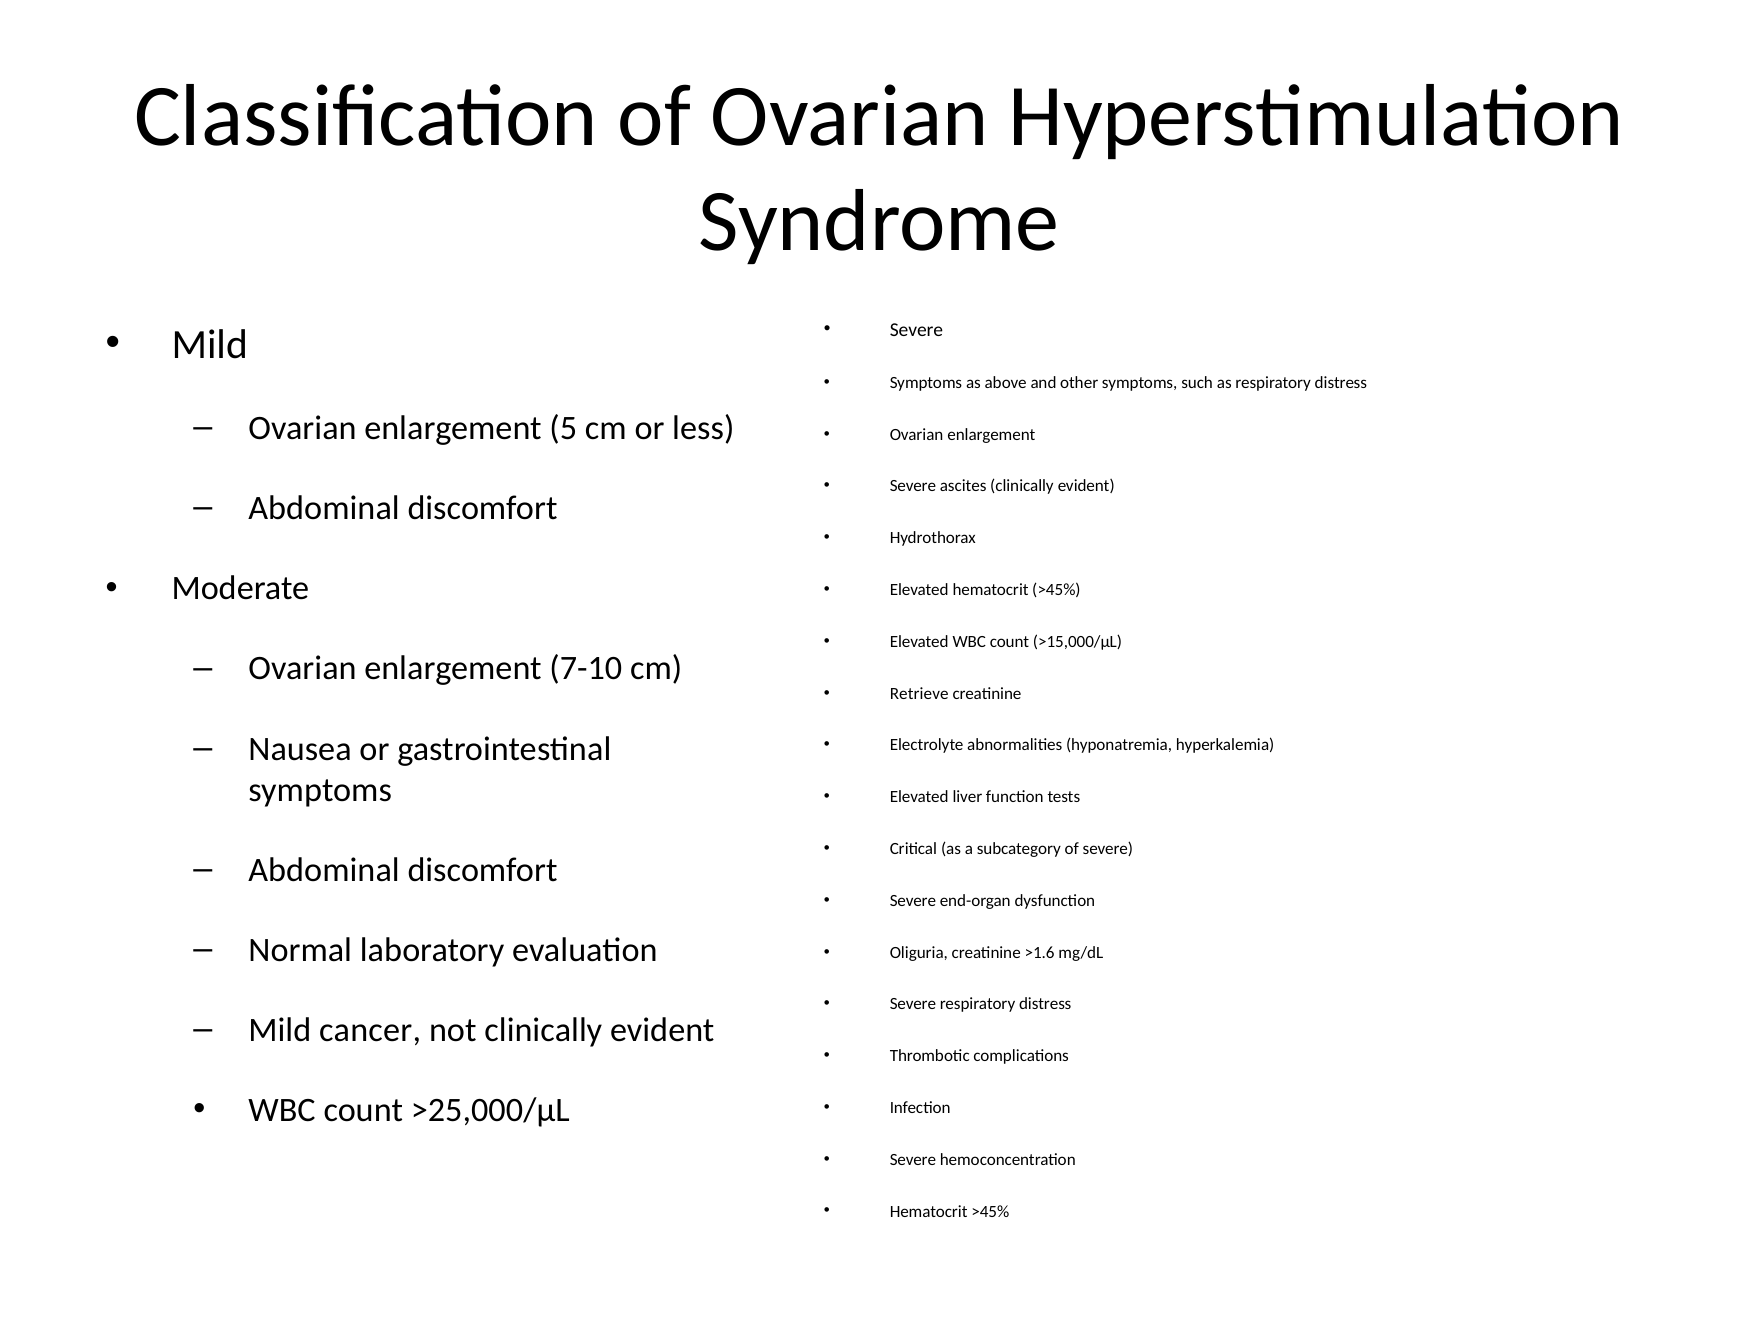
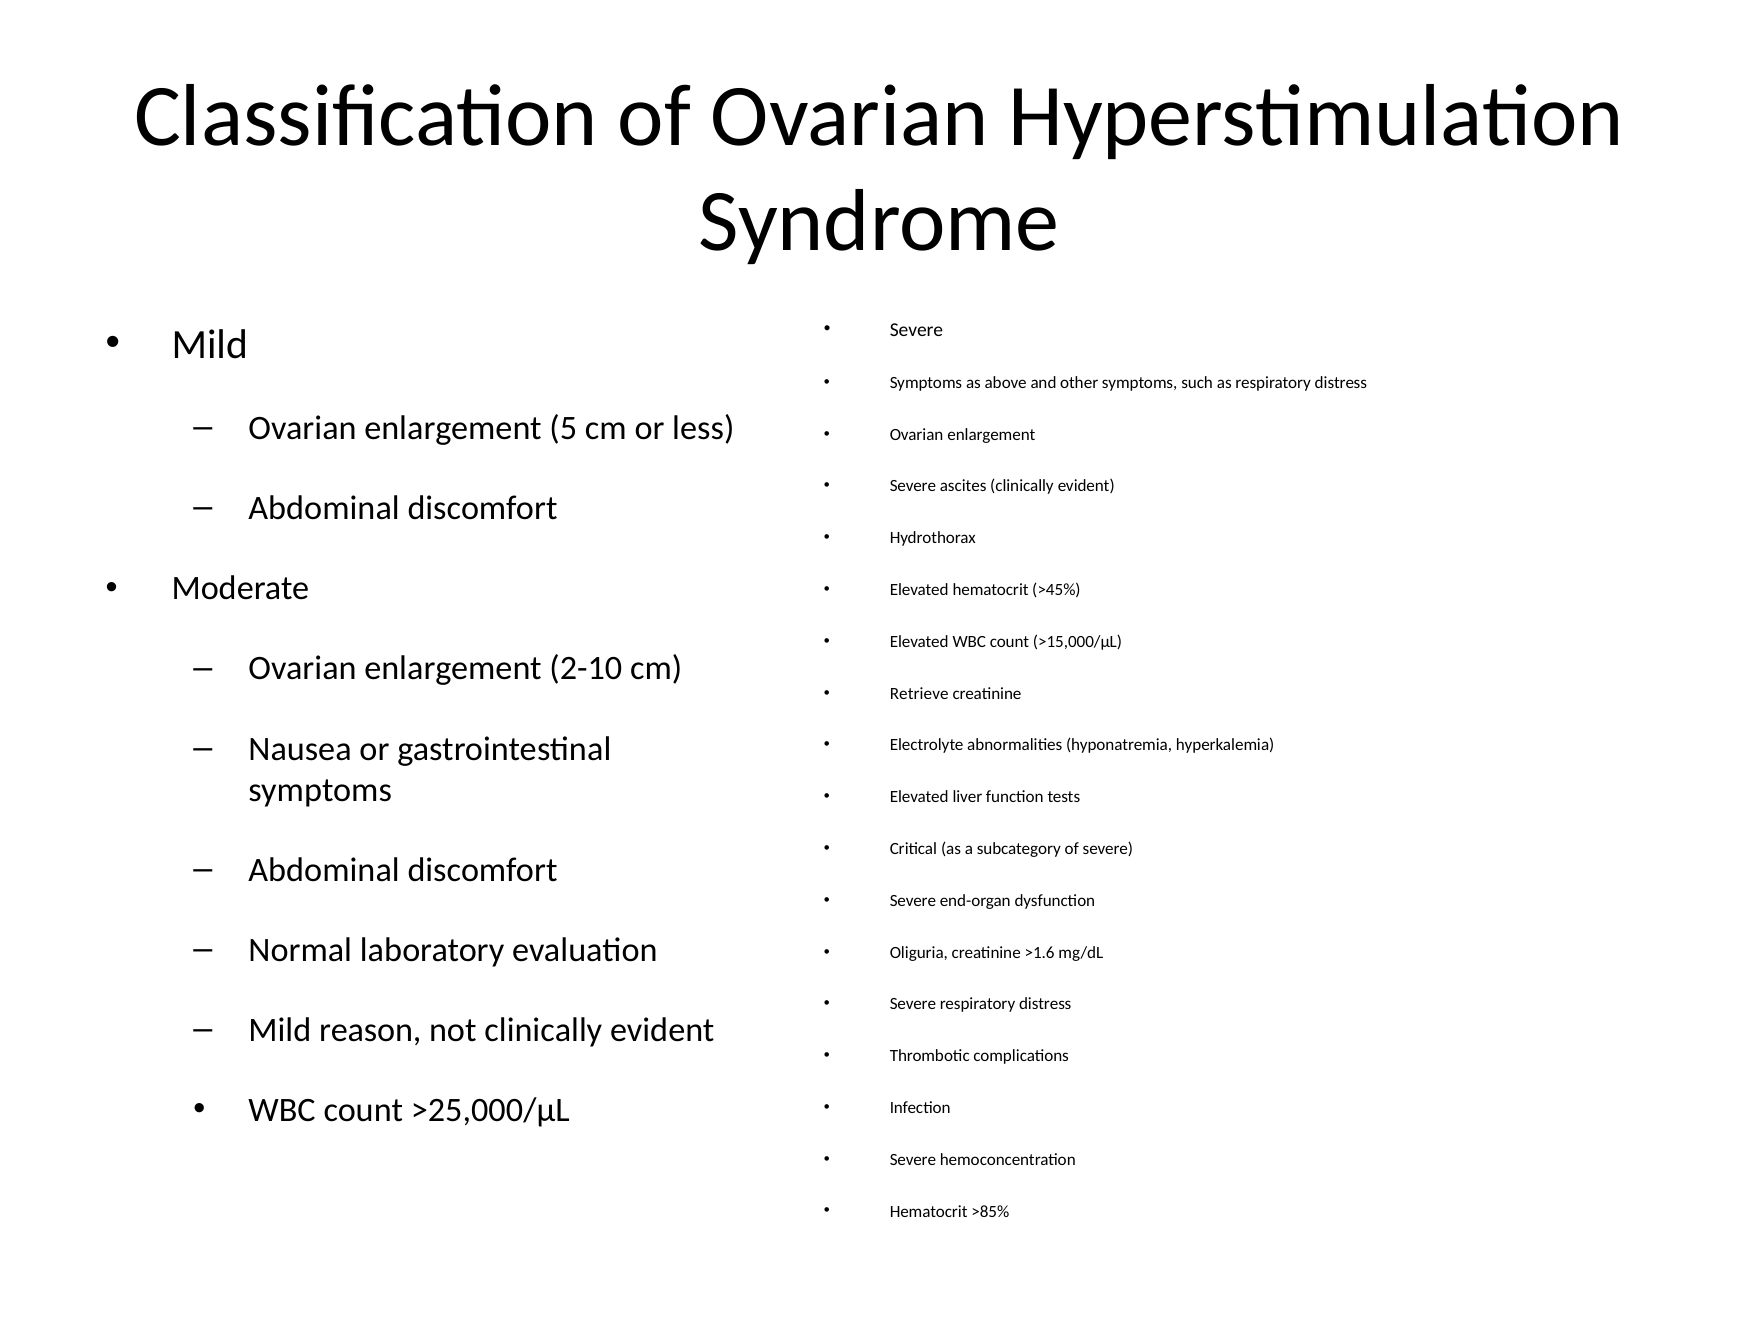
7-10: 7-10 -> 2-10 (586, 669)
cancer: cancer -> reason (370, 1030)
>45%: >45% -> >85% (990, 1212)
